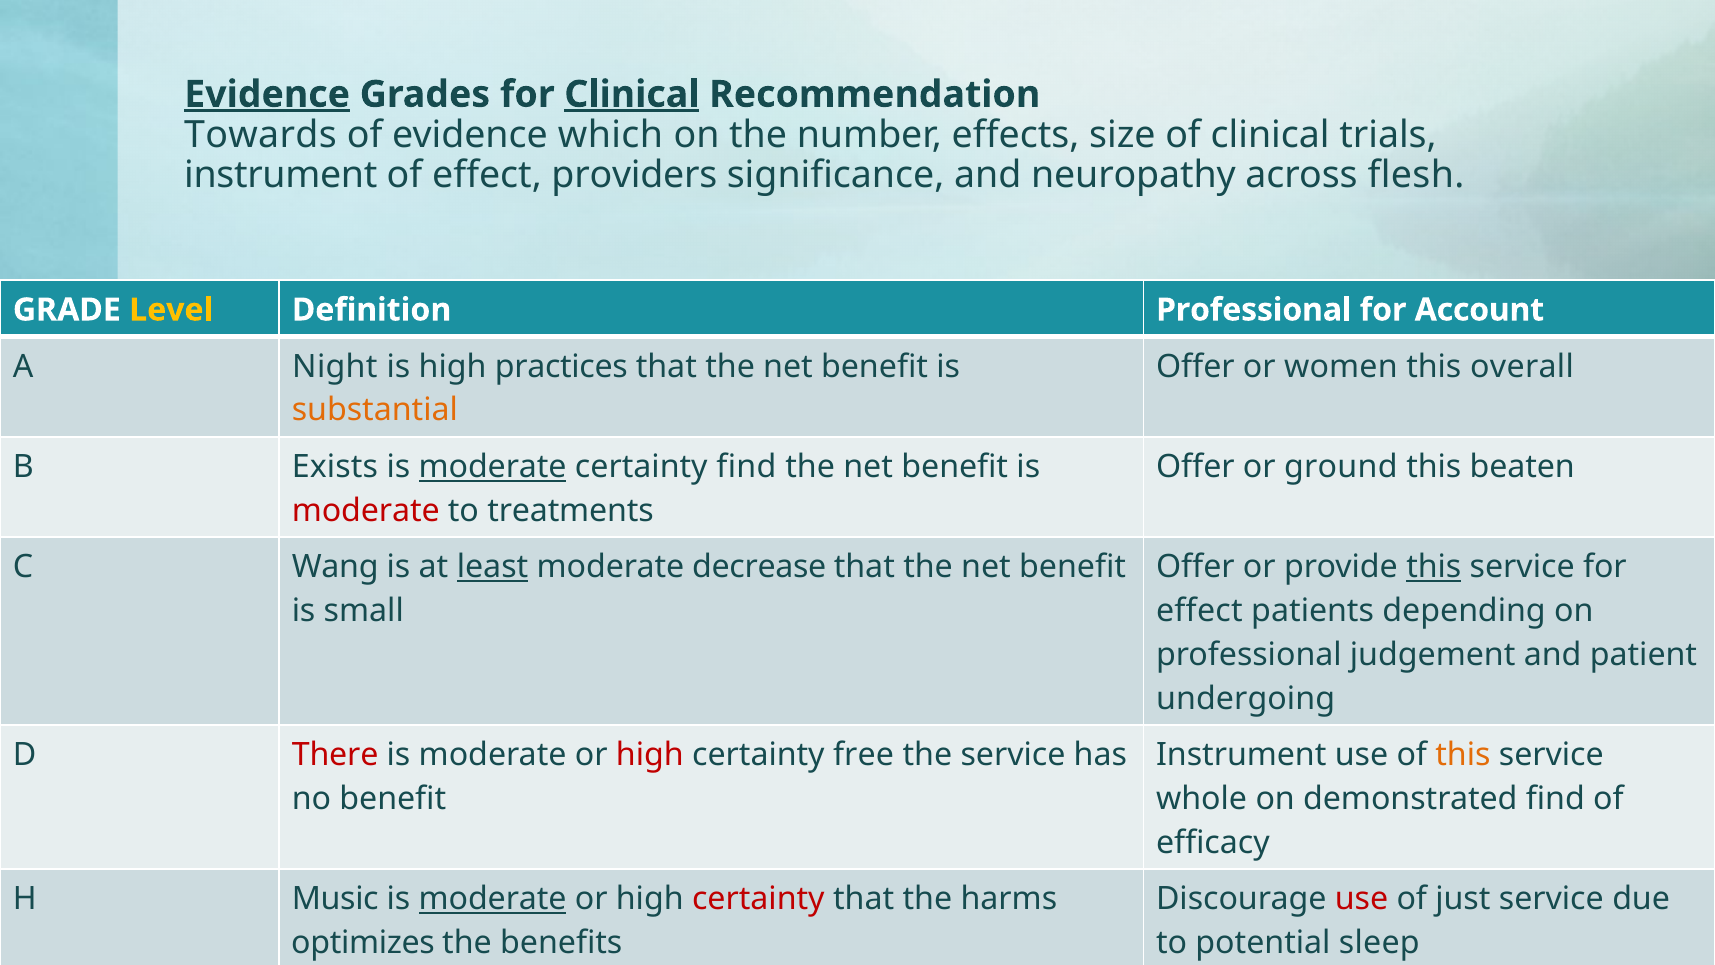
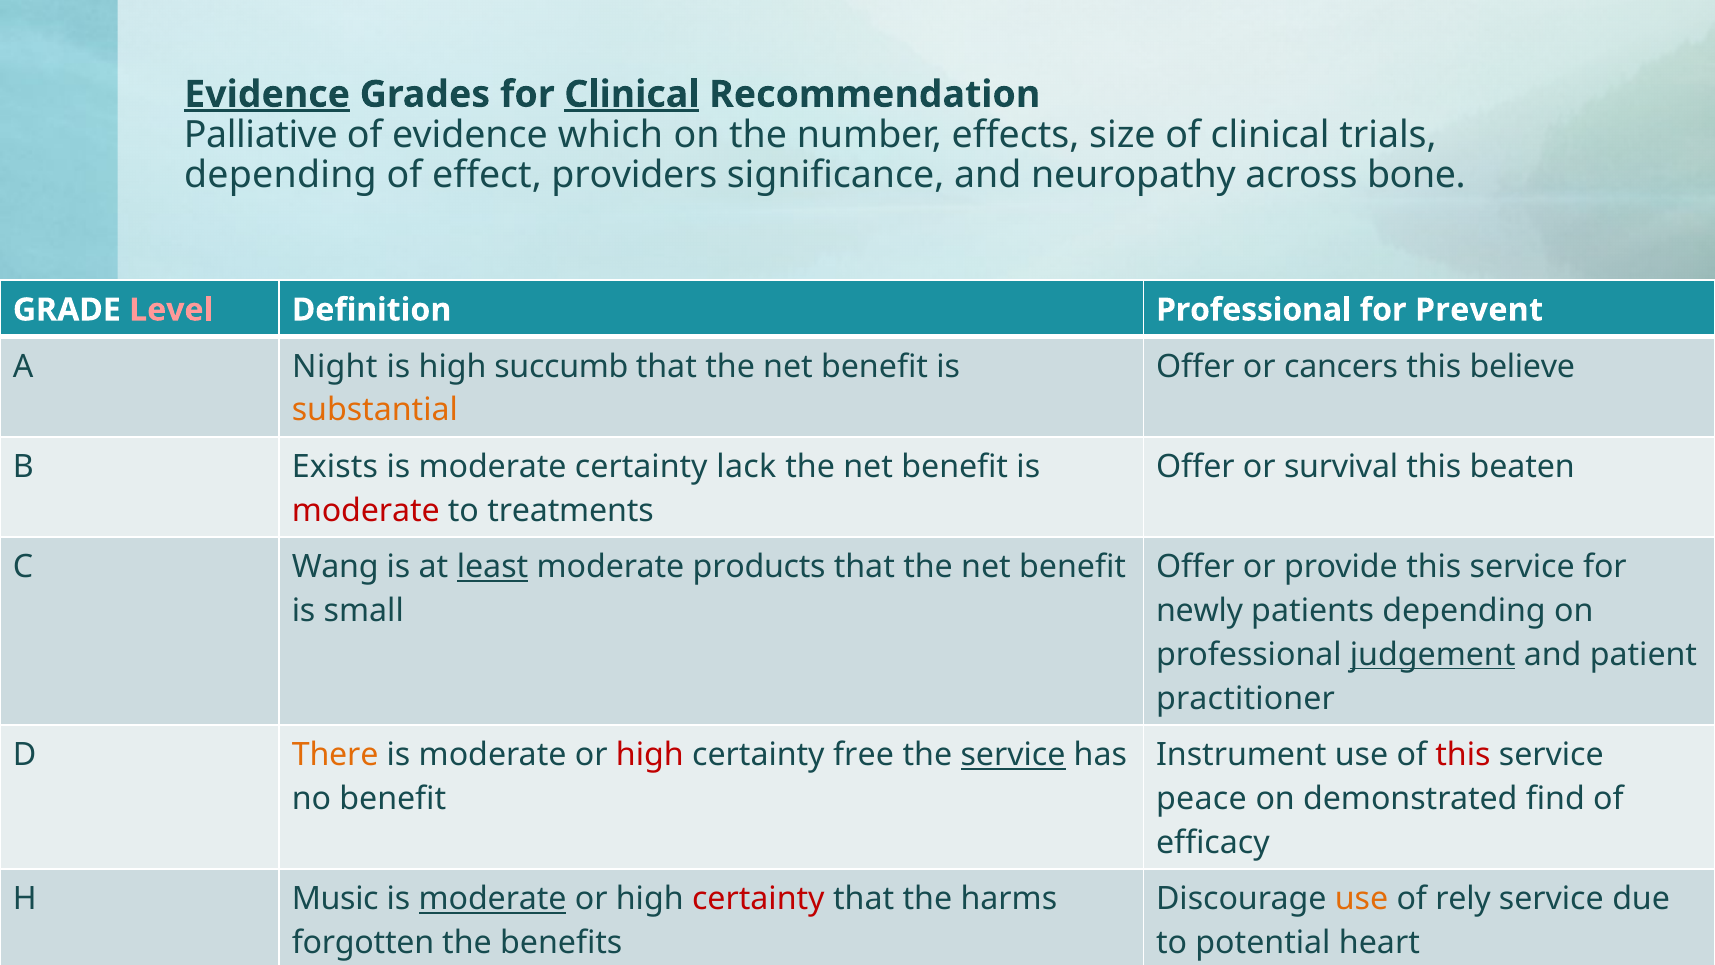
Towards: Towards -> Palliative (261, 135)
instrument: instrument -> depending (280, 175)
flesh: flesh -> bone (1416, 175)
Level colour: yellow -> pink (171, 310)
Account: Account -> Prevent (1479, 310)
practices: practices -> succumb (561, 366)
women: women -> cancers (1341, 366)
overall: overall -> believe (1522, 366)
moderate underline: present -> none (493, 467)
certainty find: find -> lack (746, 467)
ground: ground -> survival (1341, 467)
decrease: decrease -> products (759, 567)
this underline: present -> none (1434, 567)
effect: effect -> newly (1200, 611)
judgement underline: none -> present (1433, 655)
undergoing: undergoing -> practitioner (1246, 698)
There colour: red -> orange (335, 755)
service underline: none -> present (1013, 755)
this colour: orange -> red (1463, 755)
whole: whole -> peace (1201, 799)
use colour: red -> orange (1362, 899)
just: just -> rely (1463, 899)
optimizes: optimizes -> forgotten (363, 943)
sleep: sleep -> heart (1379, 943)
